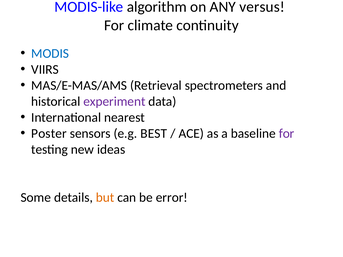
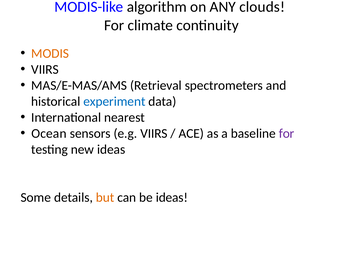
versus: versus -> clouds (262, 7)
MODIS colour: blue -> orange (50, 53)
experiment colour: purple -> blue (114, 102)
Poster: Poster -> Ocean (49, 134)
e.g BEST: BEST -> VIIRS (154, 134)
be error: error -> ideas (172, 198)
